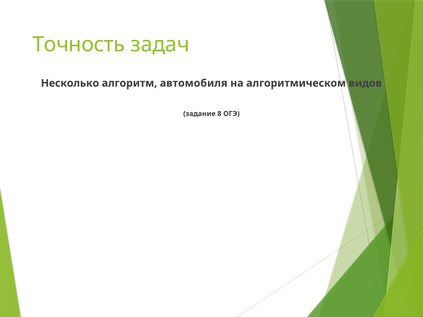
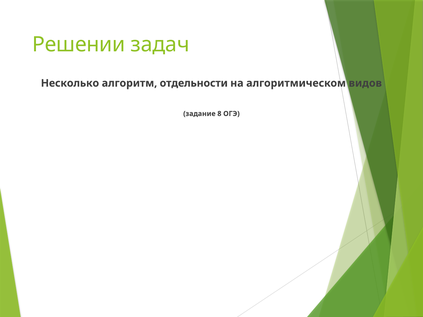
Точность: Точность -> Решении (79, 44)
автомобиля: автомобиля -> отдельности (194, 83)
